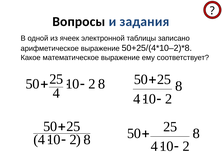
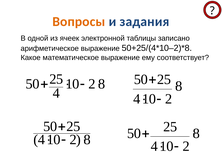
Вопросы colour: black -> orange (79, 21)
